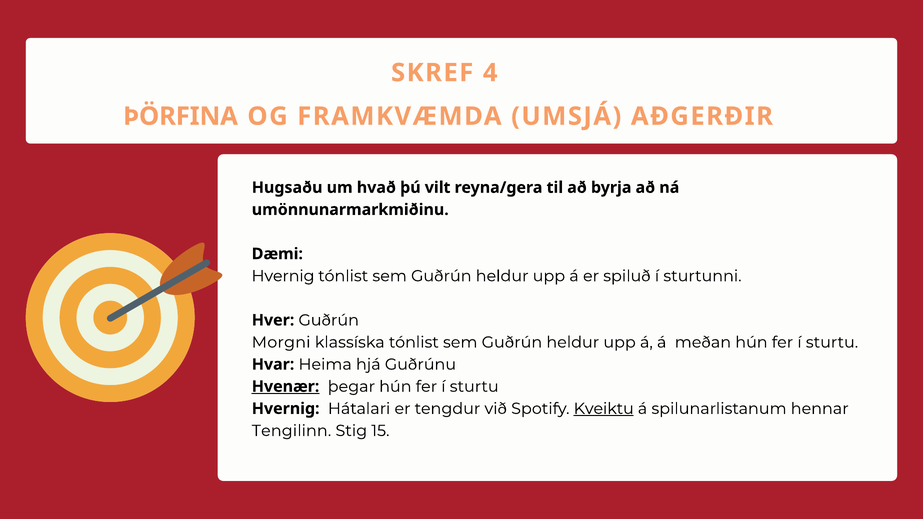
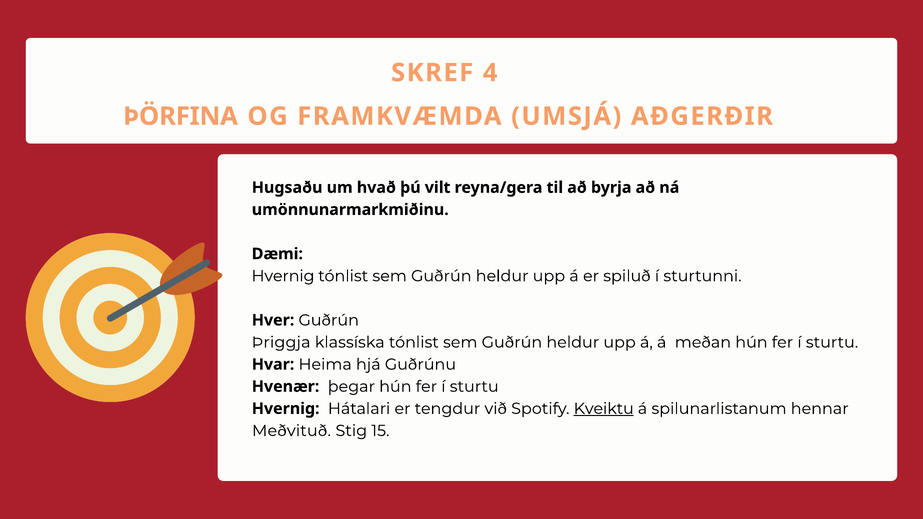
Morgni: Morgni -> Þriggja (281, 342)
Hvenær underline: present -> none (286, 387)
Tengilinn: Tengilinn -> Meðvituð (291, 431)
